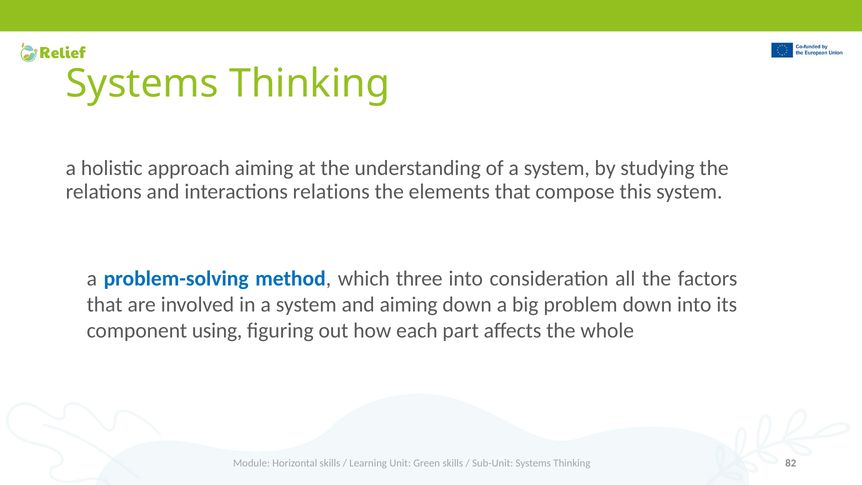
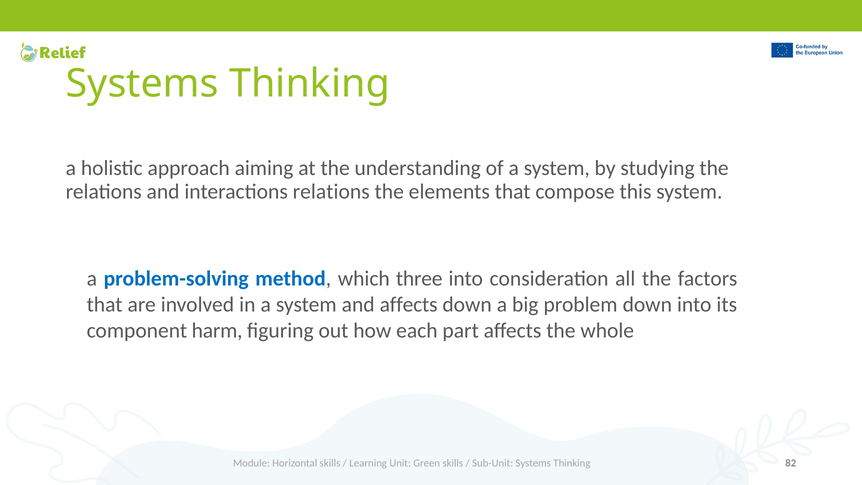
and aiming: aiming -> affects (409, 305)
using: using -> harm (217, 330)
